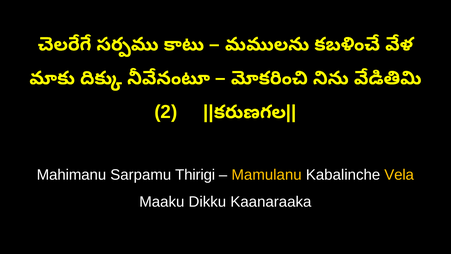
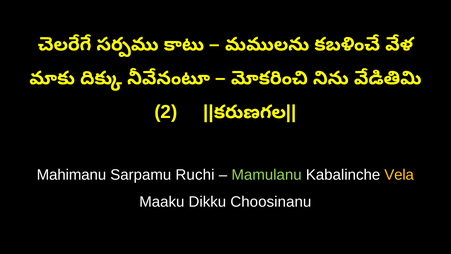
Thirigi: Thirigi -> Ruchi (195, 175)
Mamulanu colour: yellow -> light green (267, 175)
Kaanaraaka: Kaanaraaka -> Choosinanu (271, 202)
